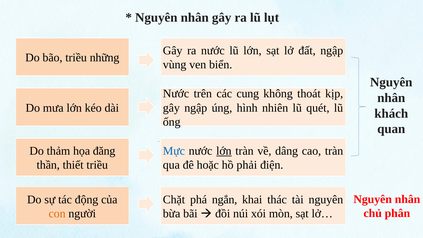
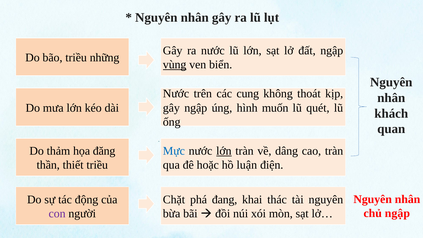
vùng underline: none -> present (175, 65)
nhiên: nhiên -> muốn (275, 108)
phải: phải -> luận (247, 165)
ngắn: ngắn -> đang (225, 199)
chủ phân: phân -> ngập (397, 213)
con colour: orange -> purple (57, 214)
